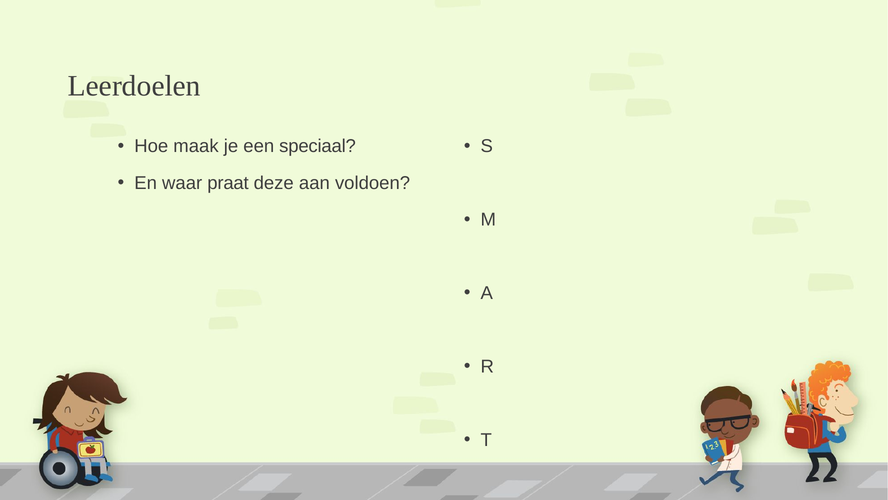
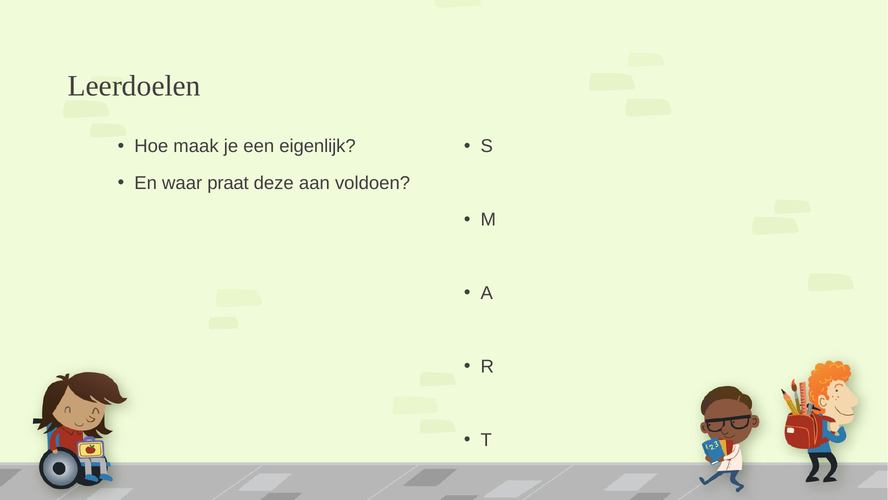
speciaal: speciaal -> eigenlijk (318, 146)
